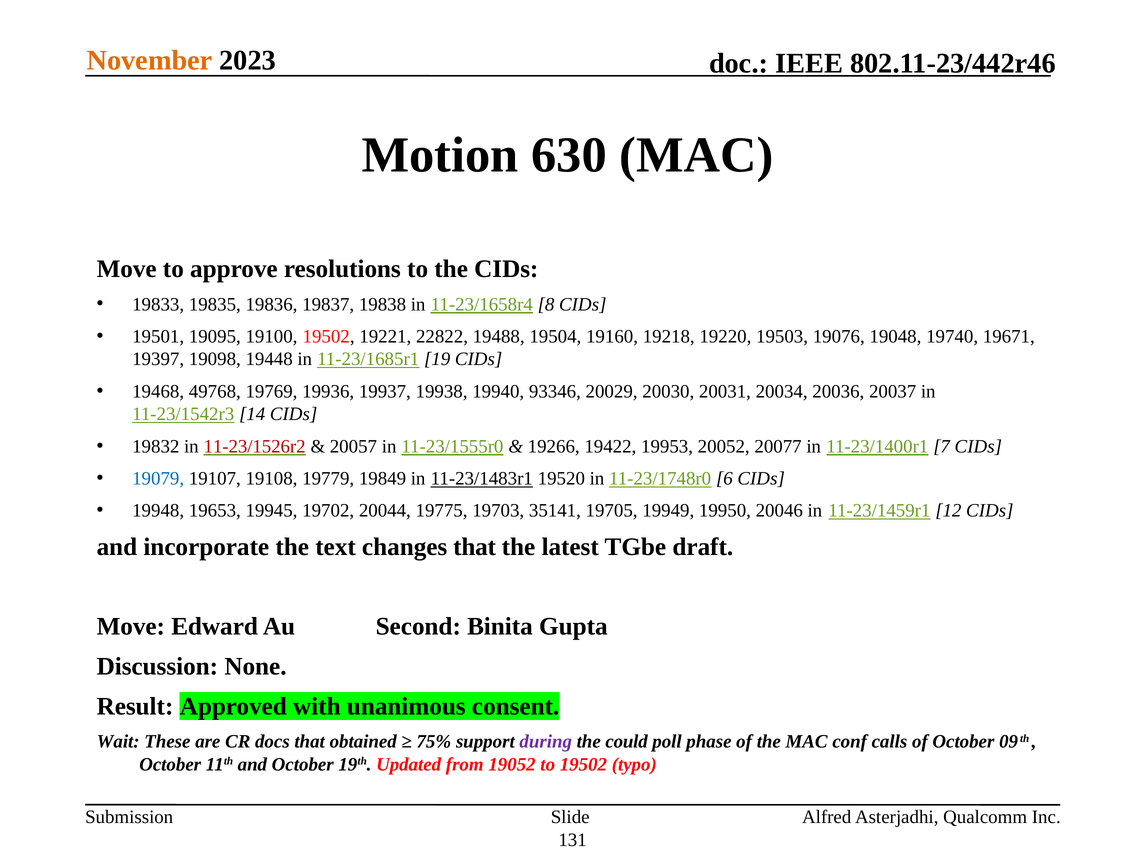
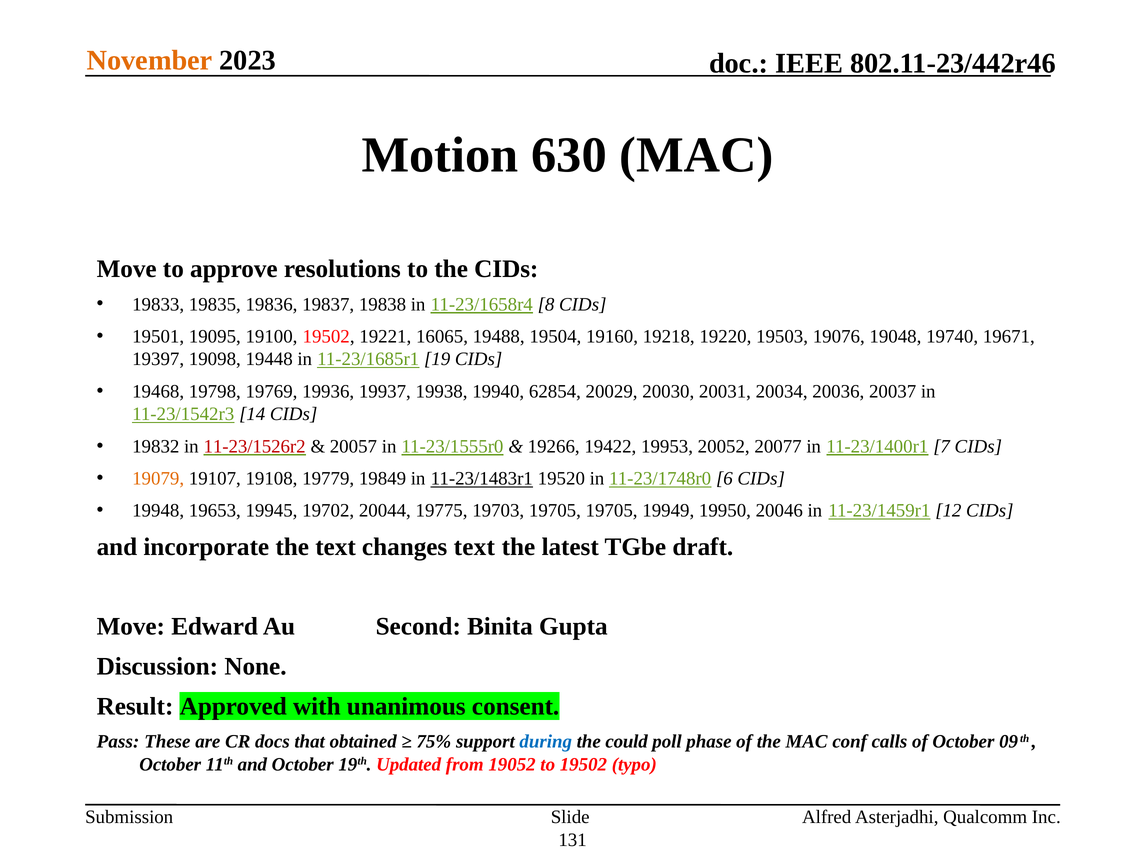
22822: 22822 -> 16065 (442, 336)
49768: 49768 -> 19798 (215, 391)
93346: 93346 -> 62854 (555, 391)
19079 colour: blue -> orange (158, 479)
19703 35141: 35141 -> 19705 (555, 511)
changes that: that -> text (474, 547)
Wait: Wait -> Pass (118, 742)
during colour: purple -> blue (546, 742)
